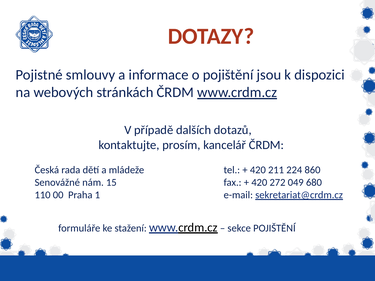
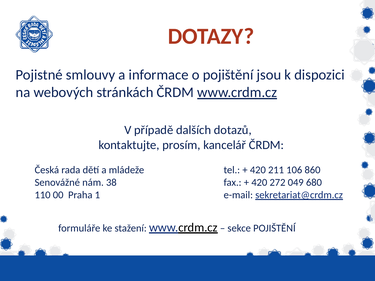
224: 224 -> 106 (294, 170)
15: 15 -> 38 (111, 183)
